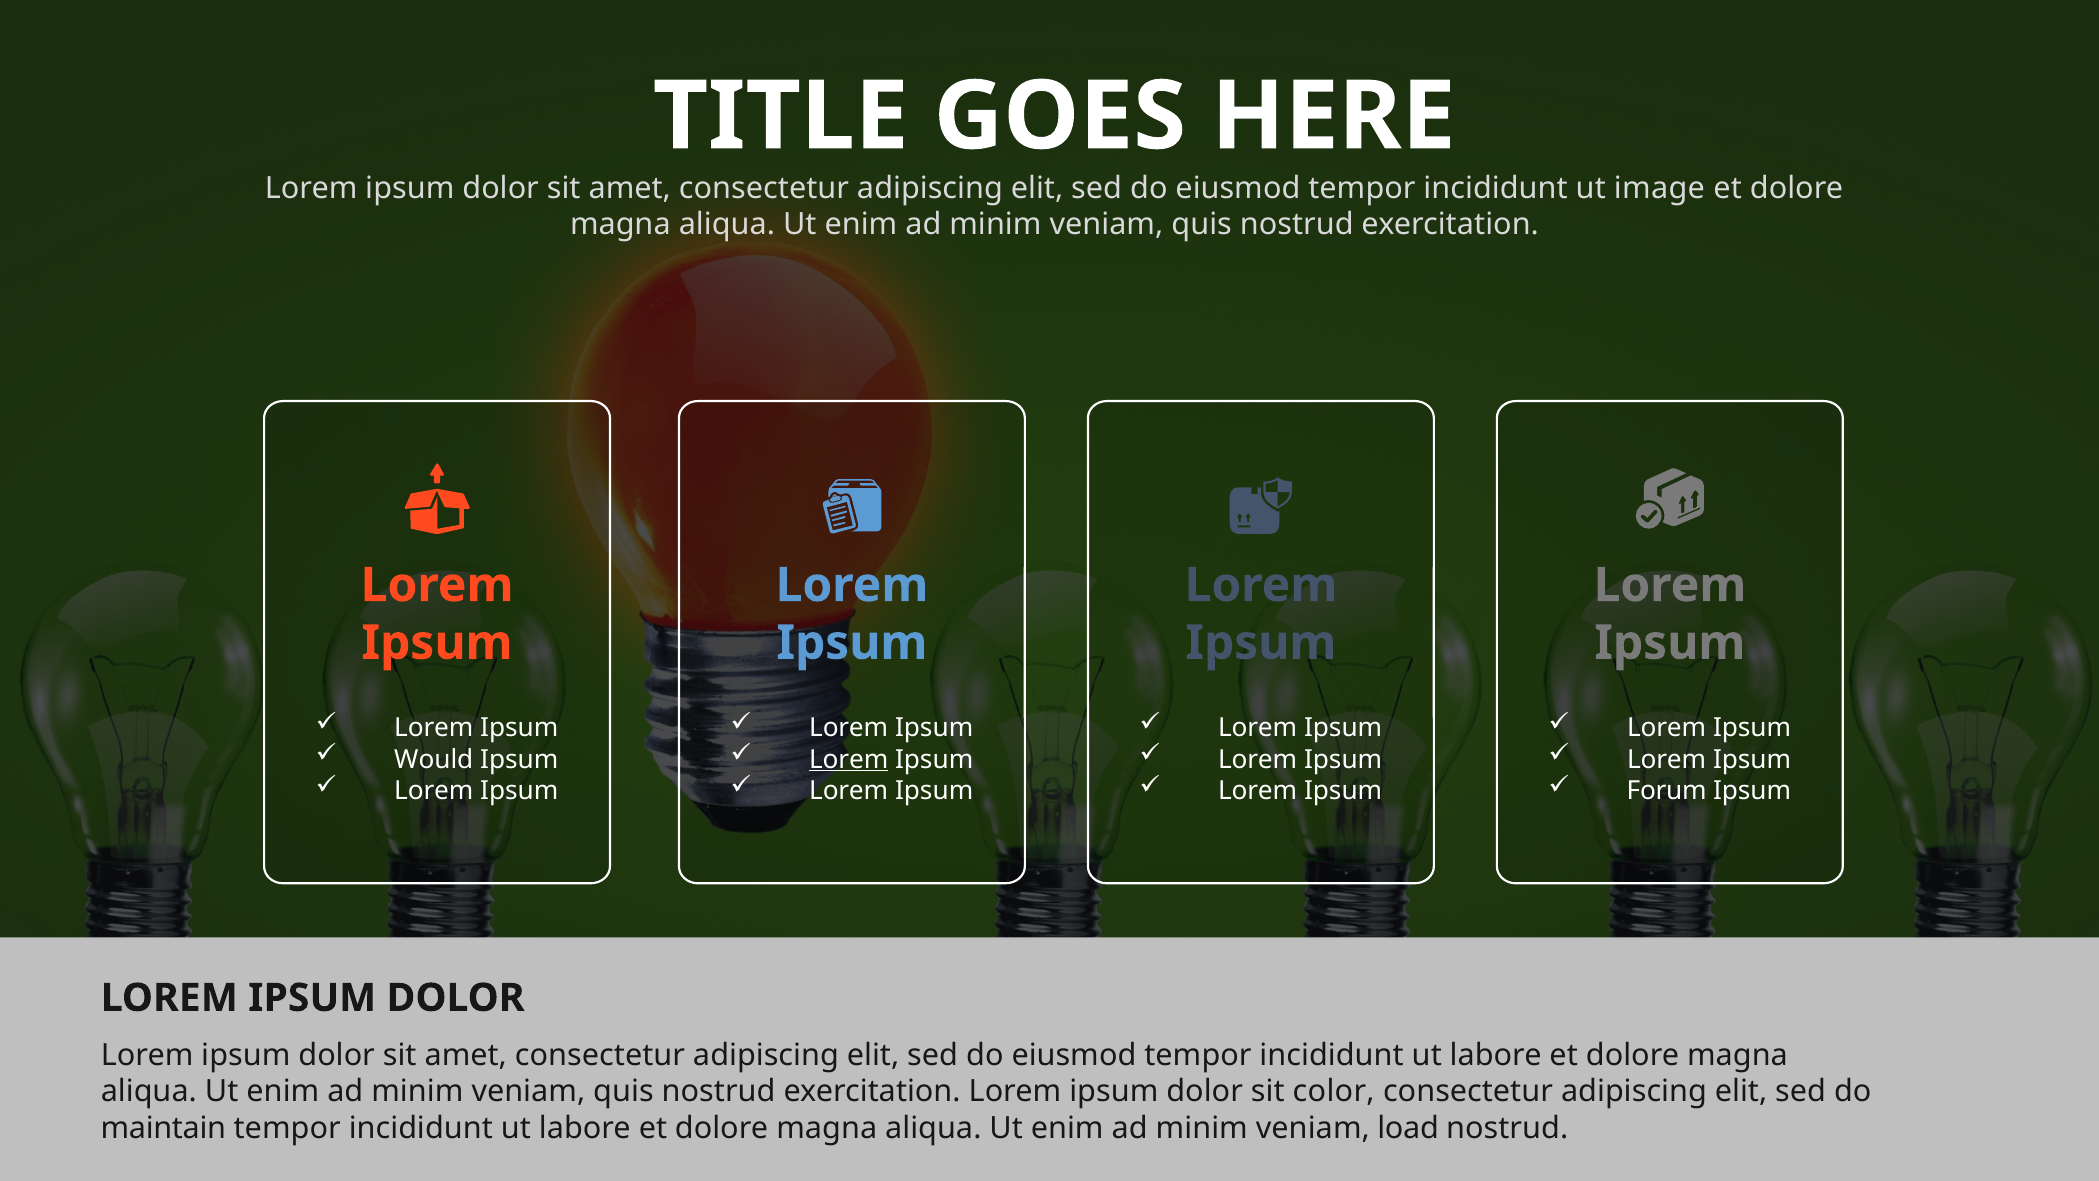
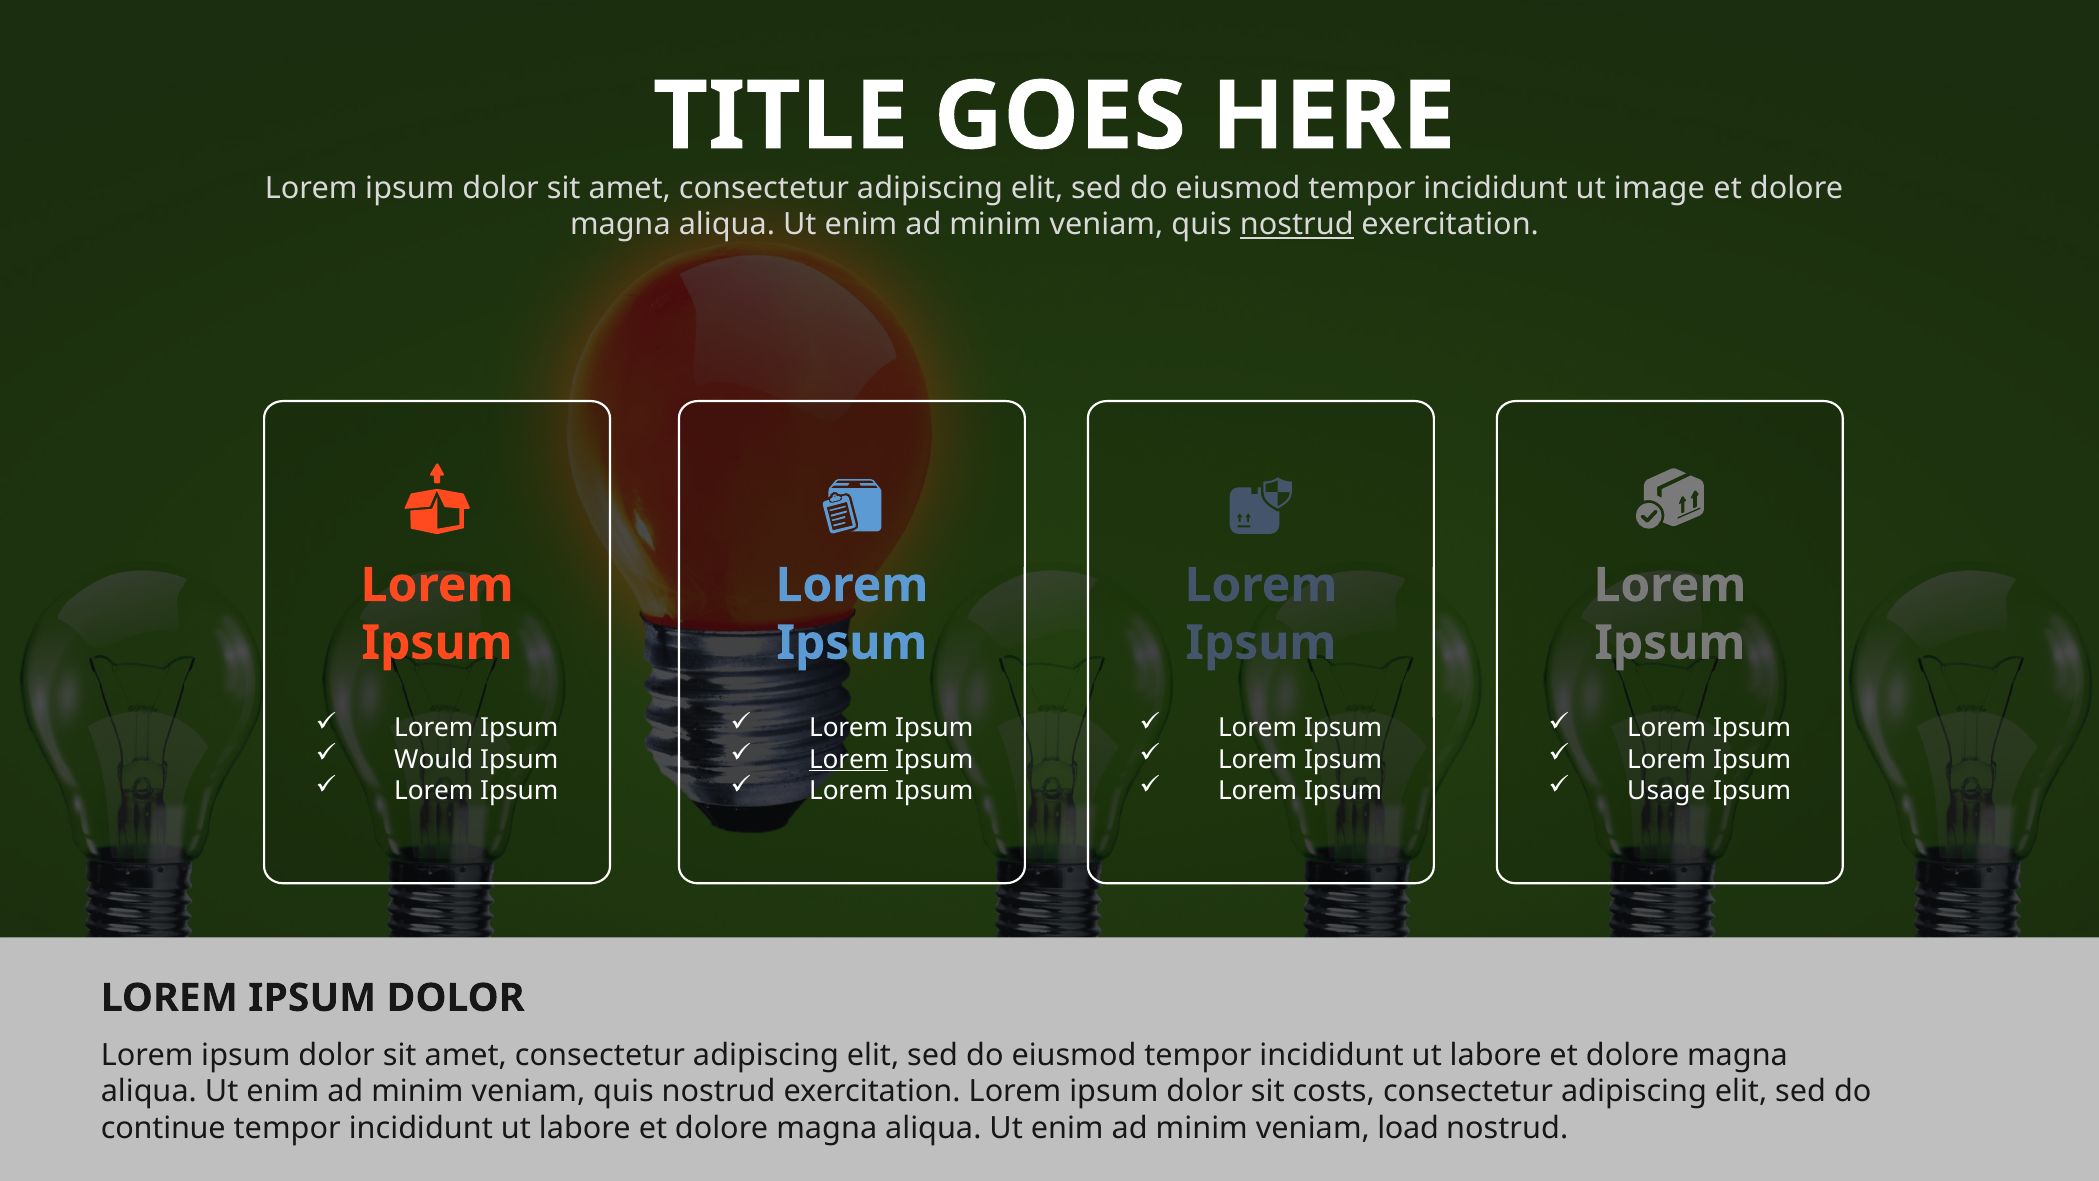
nostrud underline: none -> present (1297, 225)
Forum: Forum -> Usage (1666, 791)
color: color -> costs (1334, 1092)
maintain: maintain -> continue (163, 1128)
